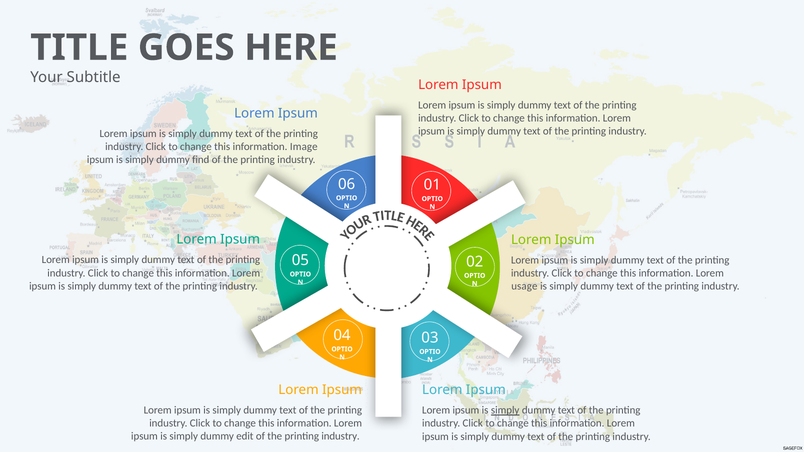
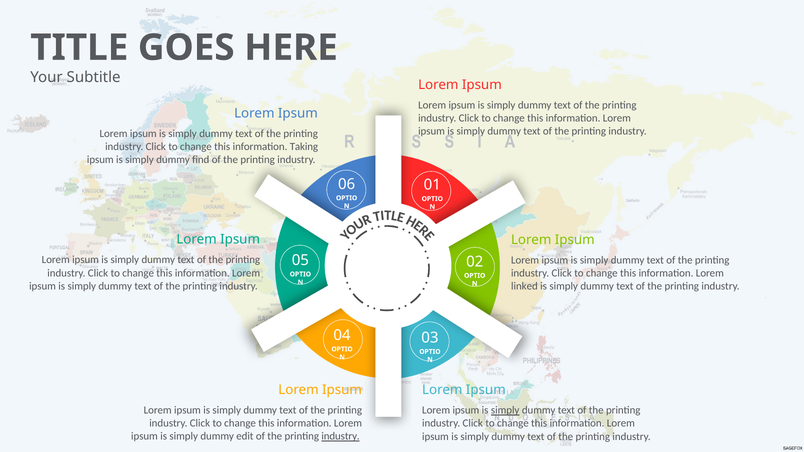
Image: Image -> Taking (304, 147)
usage: usage -> linked (524, 287)
industry underline: none -> present (341, 437)
